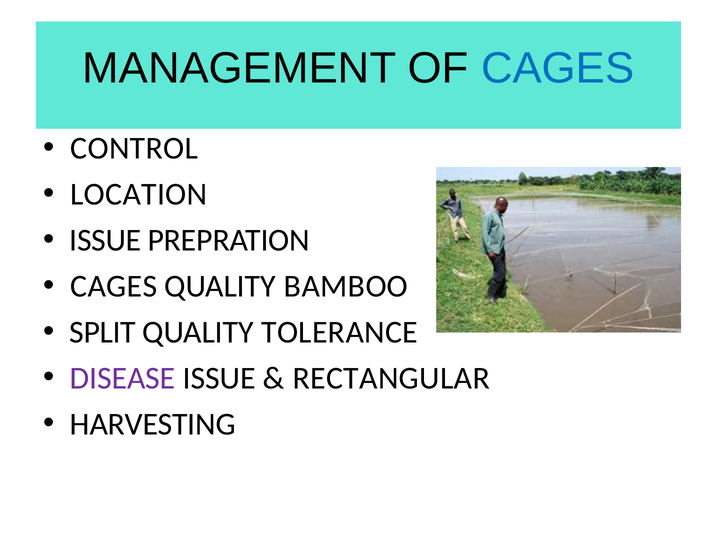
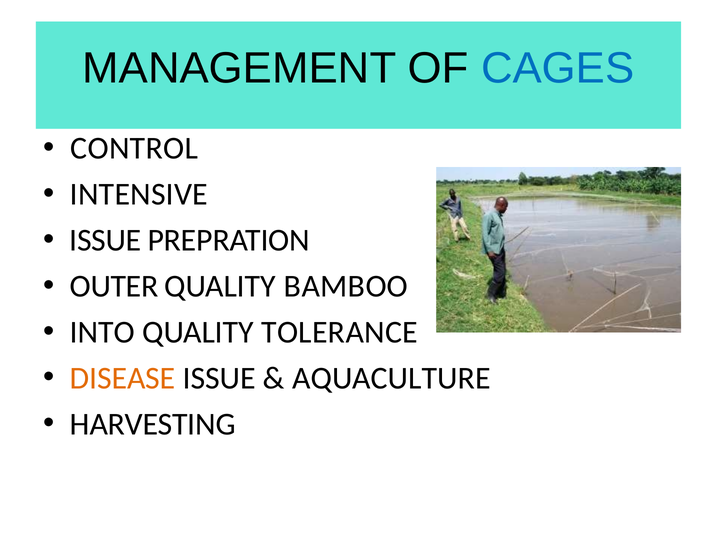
LOCATION: LOCATION -> INTENSIVE (139, 194)
CAGES: CAGES -> OUTER (114, 286)
SPLIT: SPLIT -> INTO (102, 332)
DISEASE colour: purple -> orange (123, 378)
RECTANGULAR: RECTANGULAR -> AQUACULTURE (391, 378)
